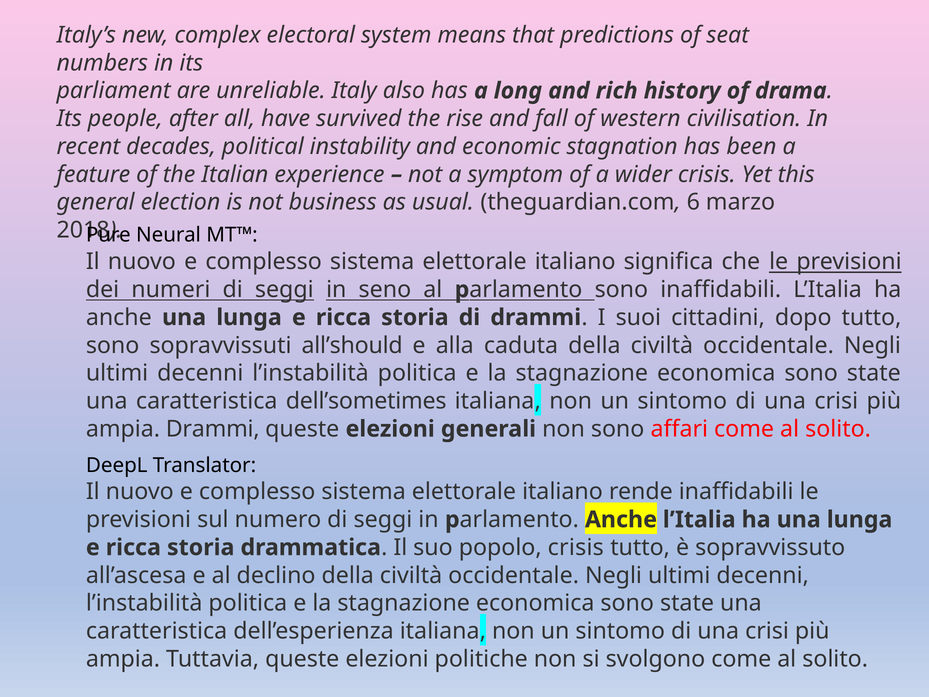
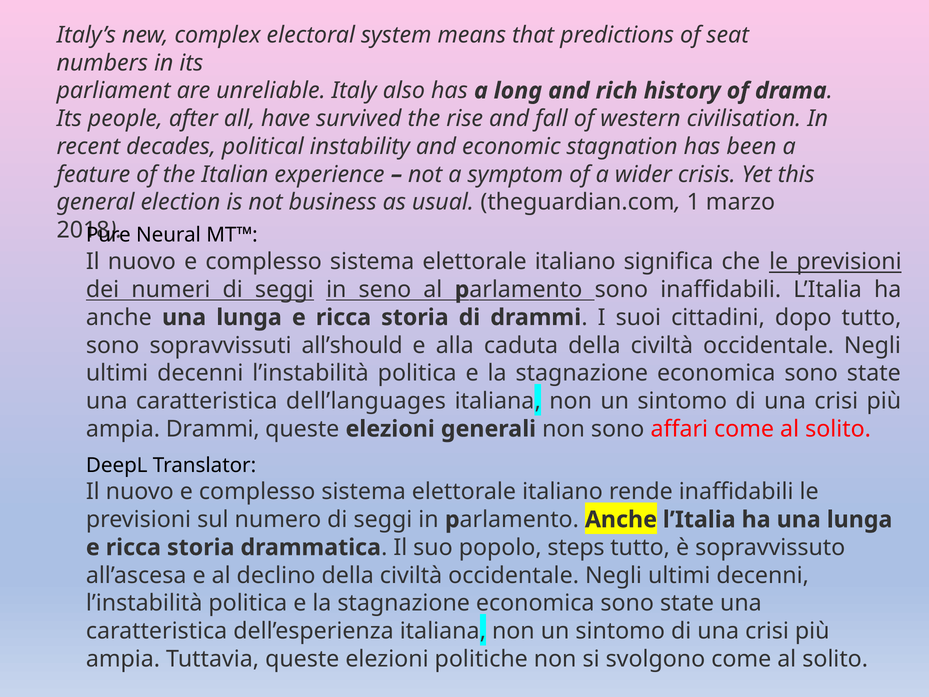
6: 6 -> 1 (693, 202)
dell’sometimes: dell’sometimes -> dell’languages (366, 401)
popolo crisis: crisis -> steps (576, 547)
